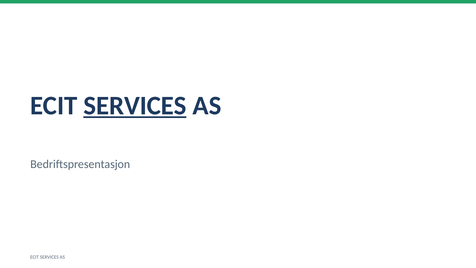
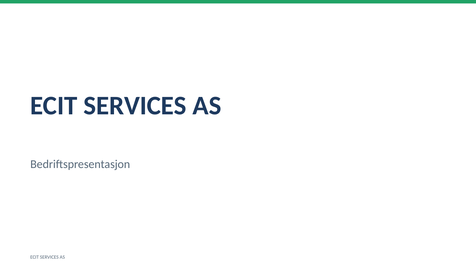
SERVICES underline: present -> none (135, 106)
